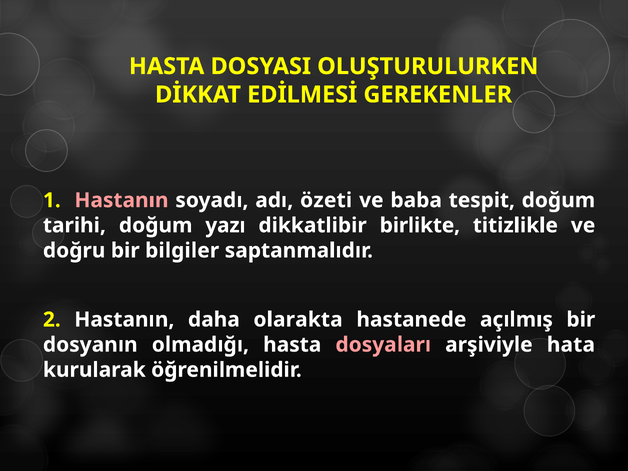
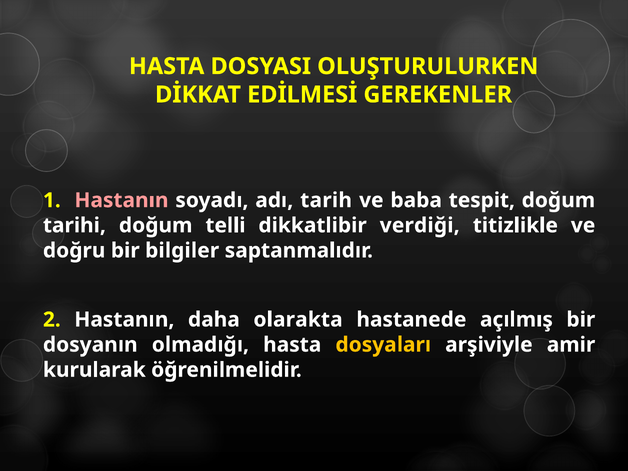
özeti: özeti -> tarih (326, 200)
yazı: yazı -> telli (225, 225)
birlikte: birlikte -> verdiği (420, 225)
dosyaları colour: pink -> yellow (383, 345)
hata: hata -> amir (571, 345)
